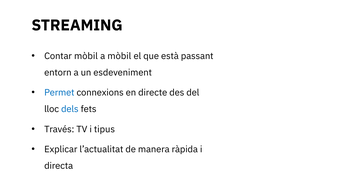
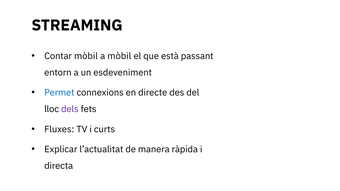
dels colour: blue -> purple (70, 109)
Través: Través -> Fluxes (59, 129)
tipus: tipus -> curts (104, 129)
